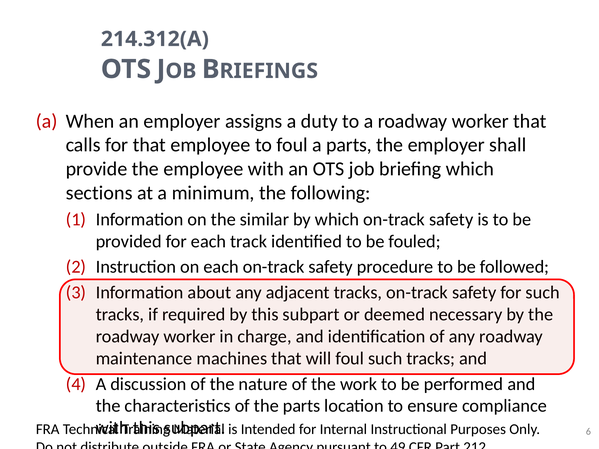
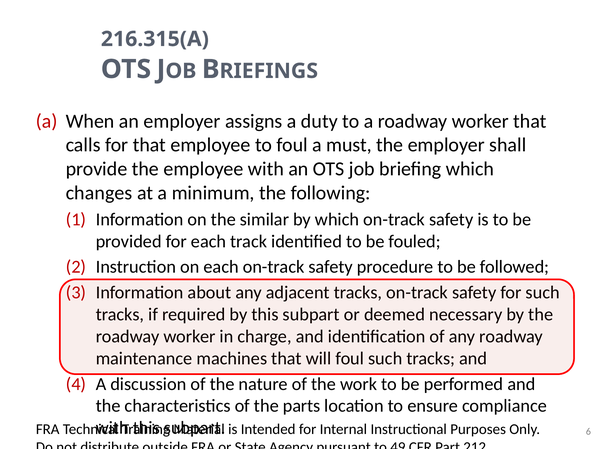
214.312(A: 214.312(A -> 216.315(A (155, 39)
a parts: parts -> must (349, 145)
sections: sections -> changes (99, 193)
